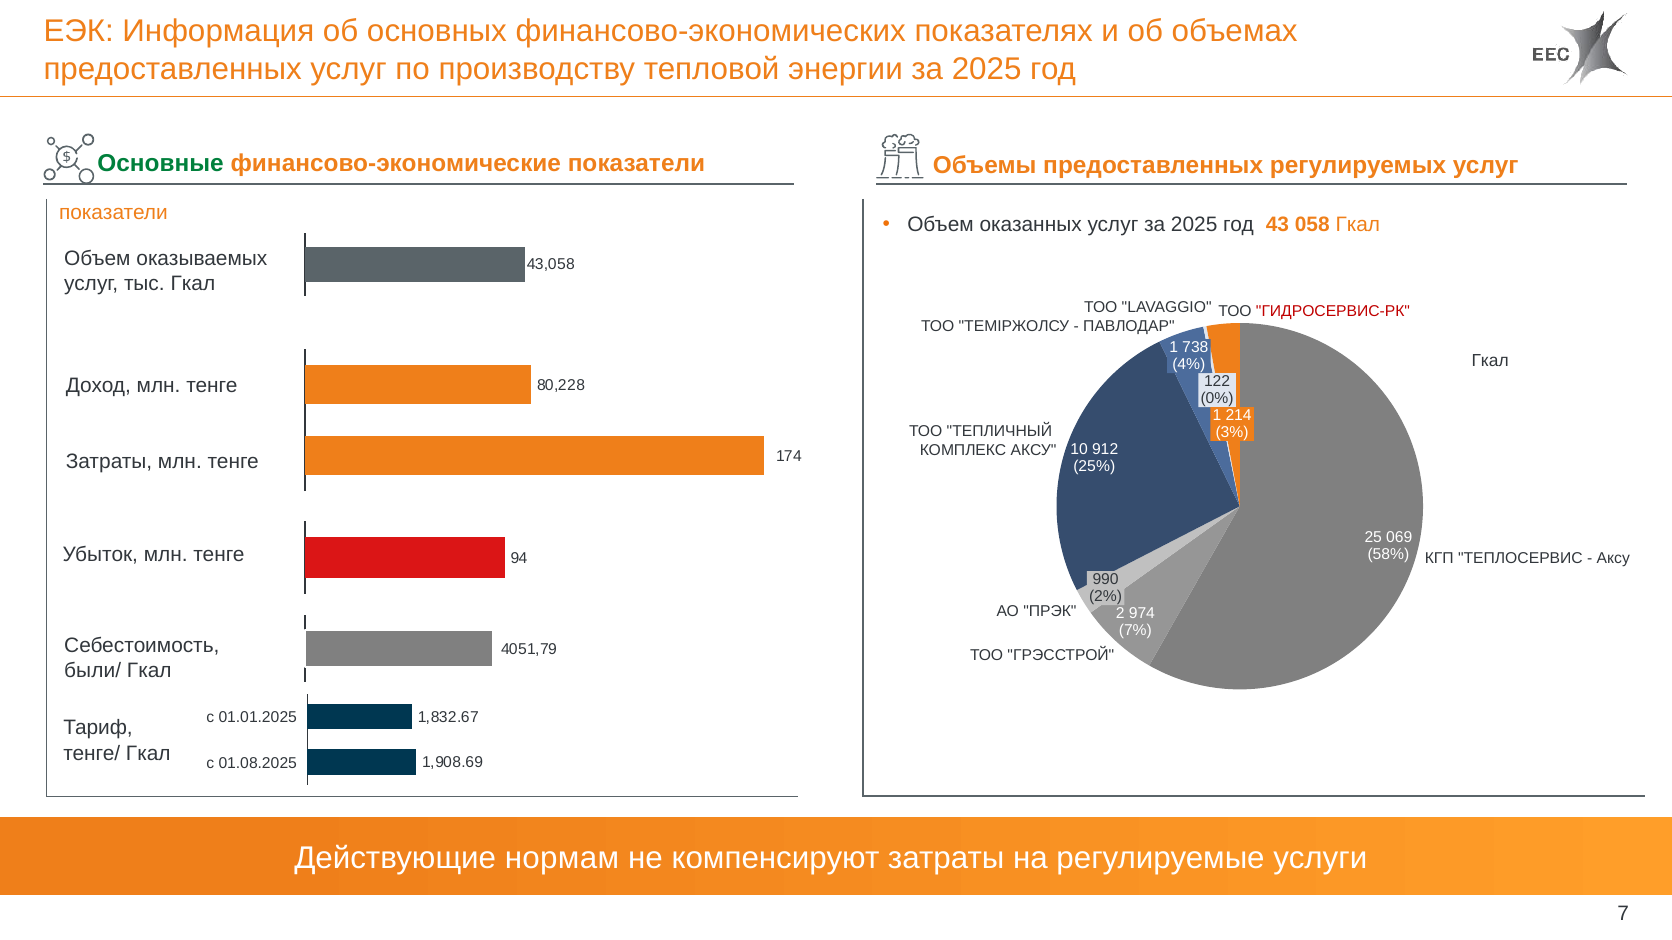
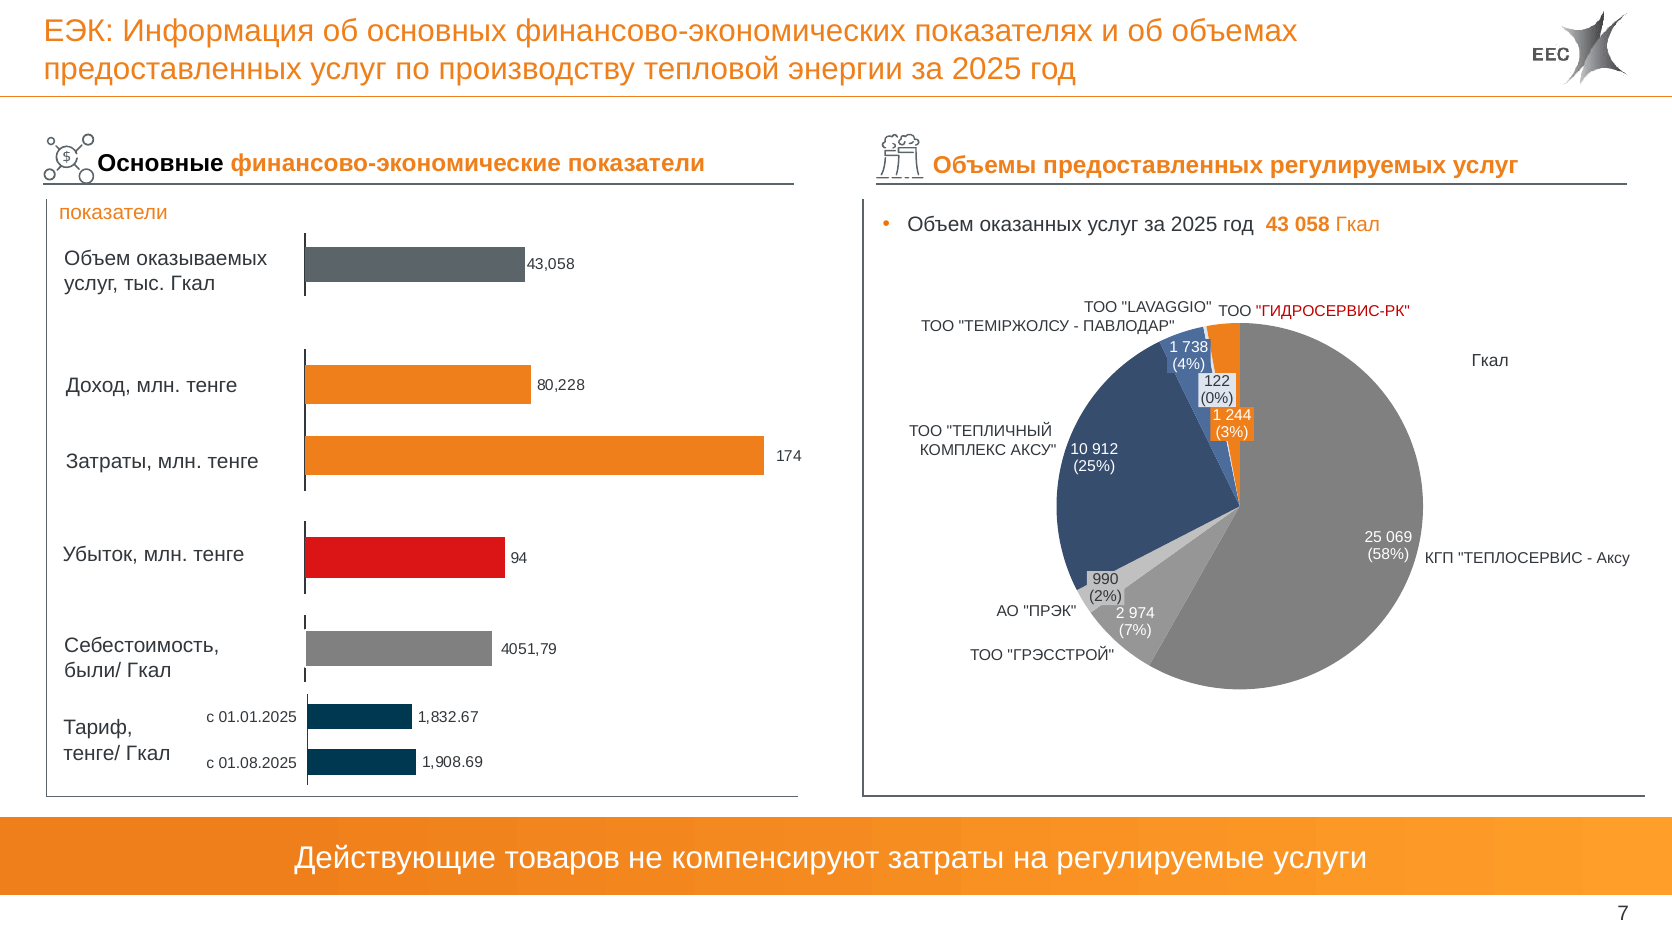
Основные colour: green -> black (161, 163)
214: 214 -> 244 (1239, 416)
нормам: нормам -> товаров (562, 859)
